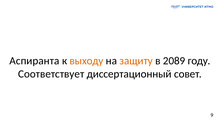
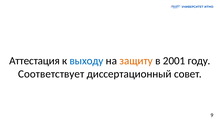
Аспиранта: Аспиранта -> Аттестация (35, 61)
выходу colour: orange -> blue (87, 61)
2089: 2089 -> 2001 (174, 61)
